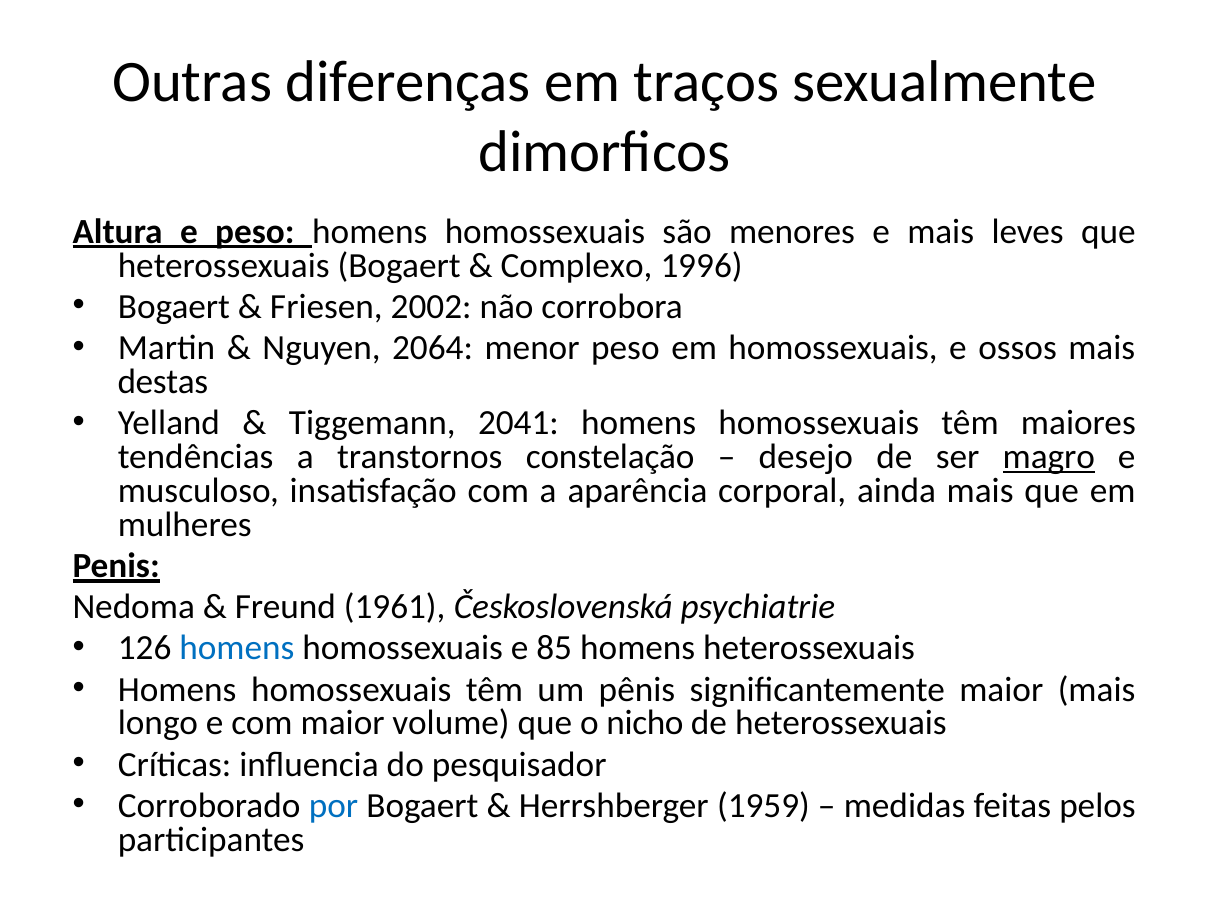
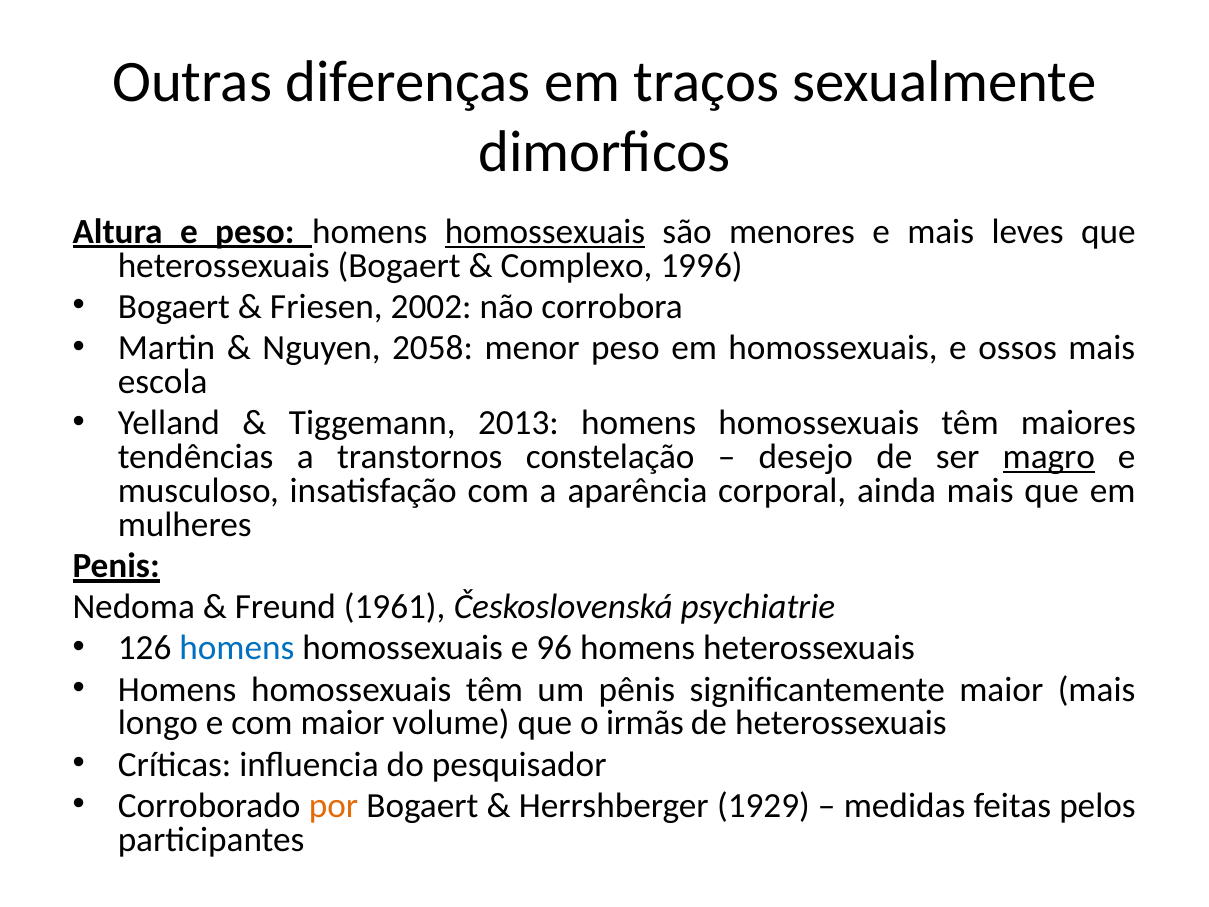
homossexuais underline: none -> present (545, 231)
2064: 2064 -> 2058 (433, 348)
destas: destas -> escola (163, 382)
2041: 2041 -> 2013 (518, 423)
85: 85 -> 96 (554, 648)
nicho: nicho -> irmãs (645, 723)
por colour: blue -> orange (333, 806)
1959: 1959 -> 1929 (763, 806)
